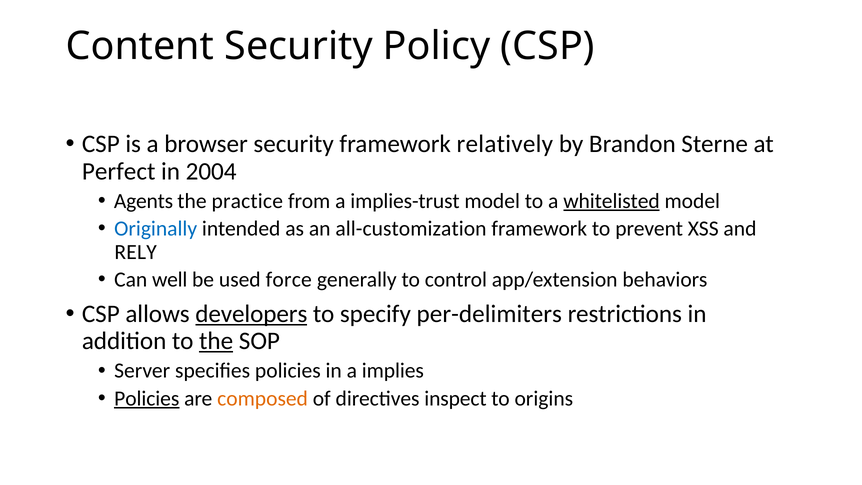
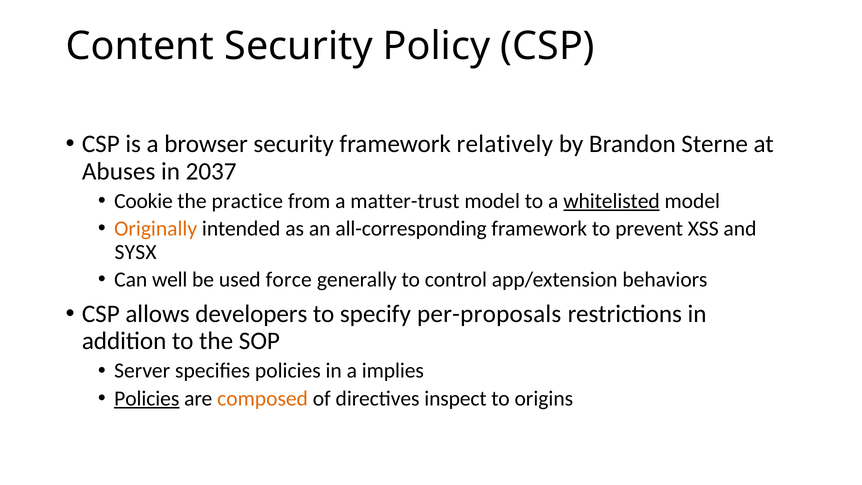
Perfect: Perfect -> Abuses (119, 171)
2004: 2004 -> 2037 (211, 171)
Agents: Agents -> Cookie (143, 201)
implies-trust: implies-trust -> matter-trust (405, 201)
Originally colour: blue -> orange (156, 229)
all-customization: all-customization -> all-corresponding (411, 229)
RELY: RELY -> SYSX (136, 252)
developers underline: present -> none (251, 314)
per-delimiters: per-delimiters -> per-proposals (489, 314)
the underline: present -> none (216, 341)
